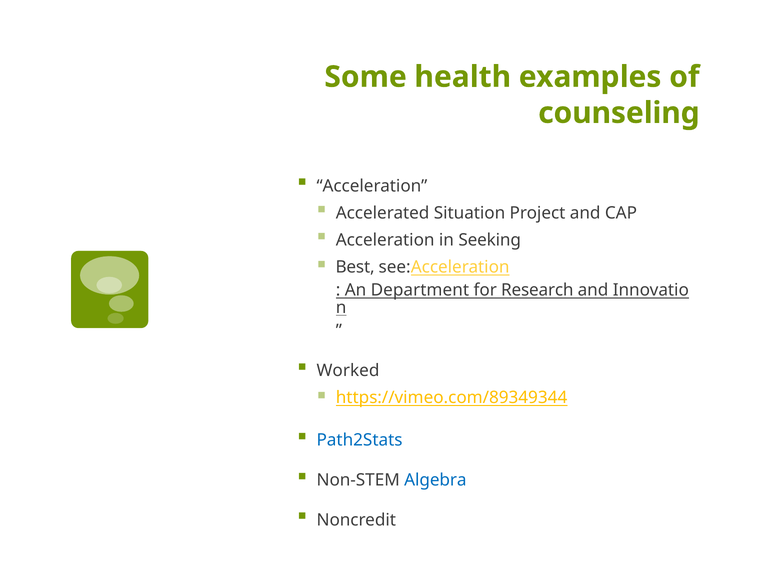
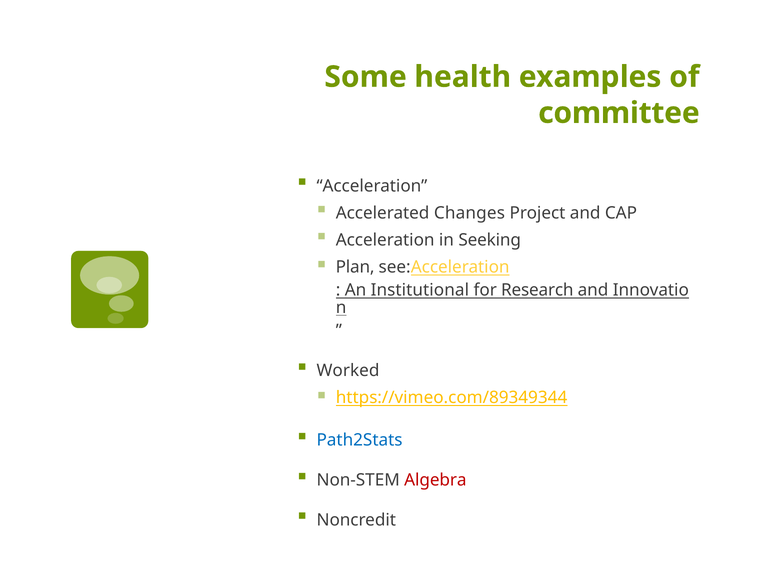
counseling: counseling -> committee (619, 113)
Situation: Situation -> Changes (469, 213)
Best: Best -> Plan (355, 267)
Department: Department -> Institutional (420, 290)
Algebra colour: blue -> red (435, 480)
